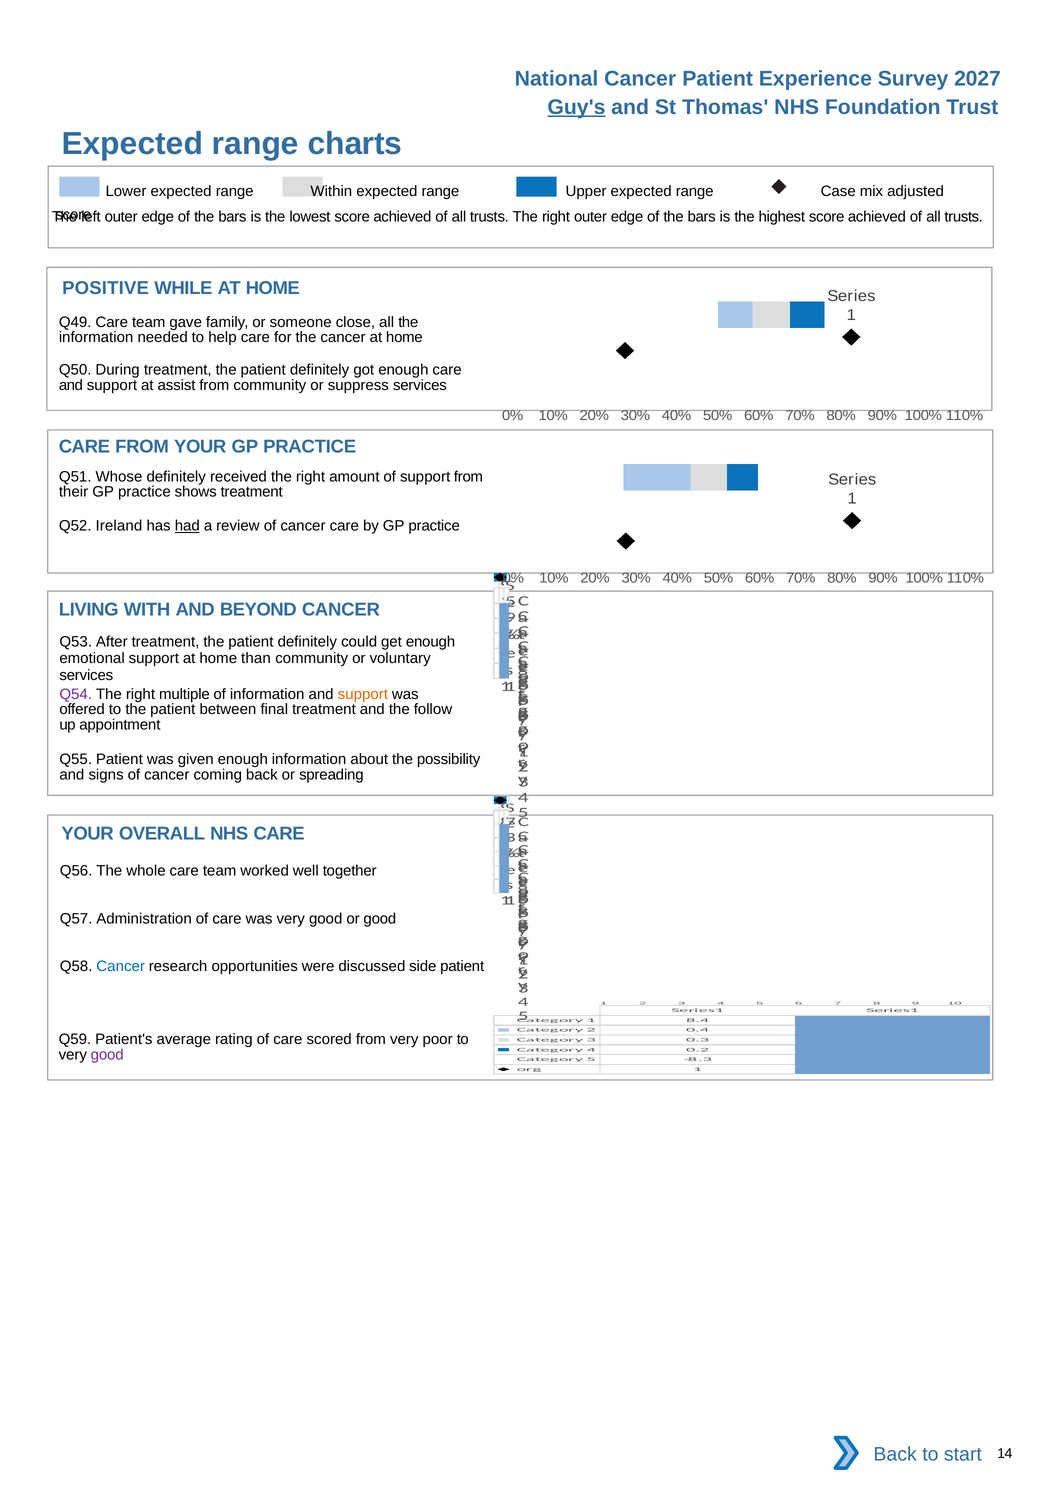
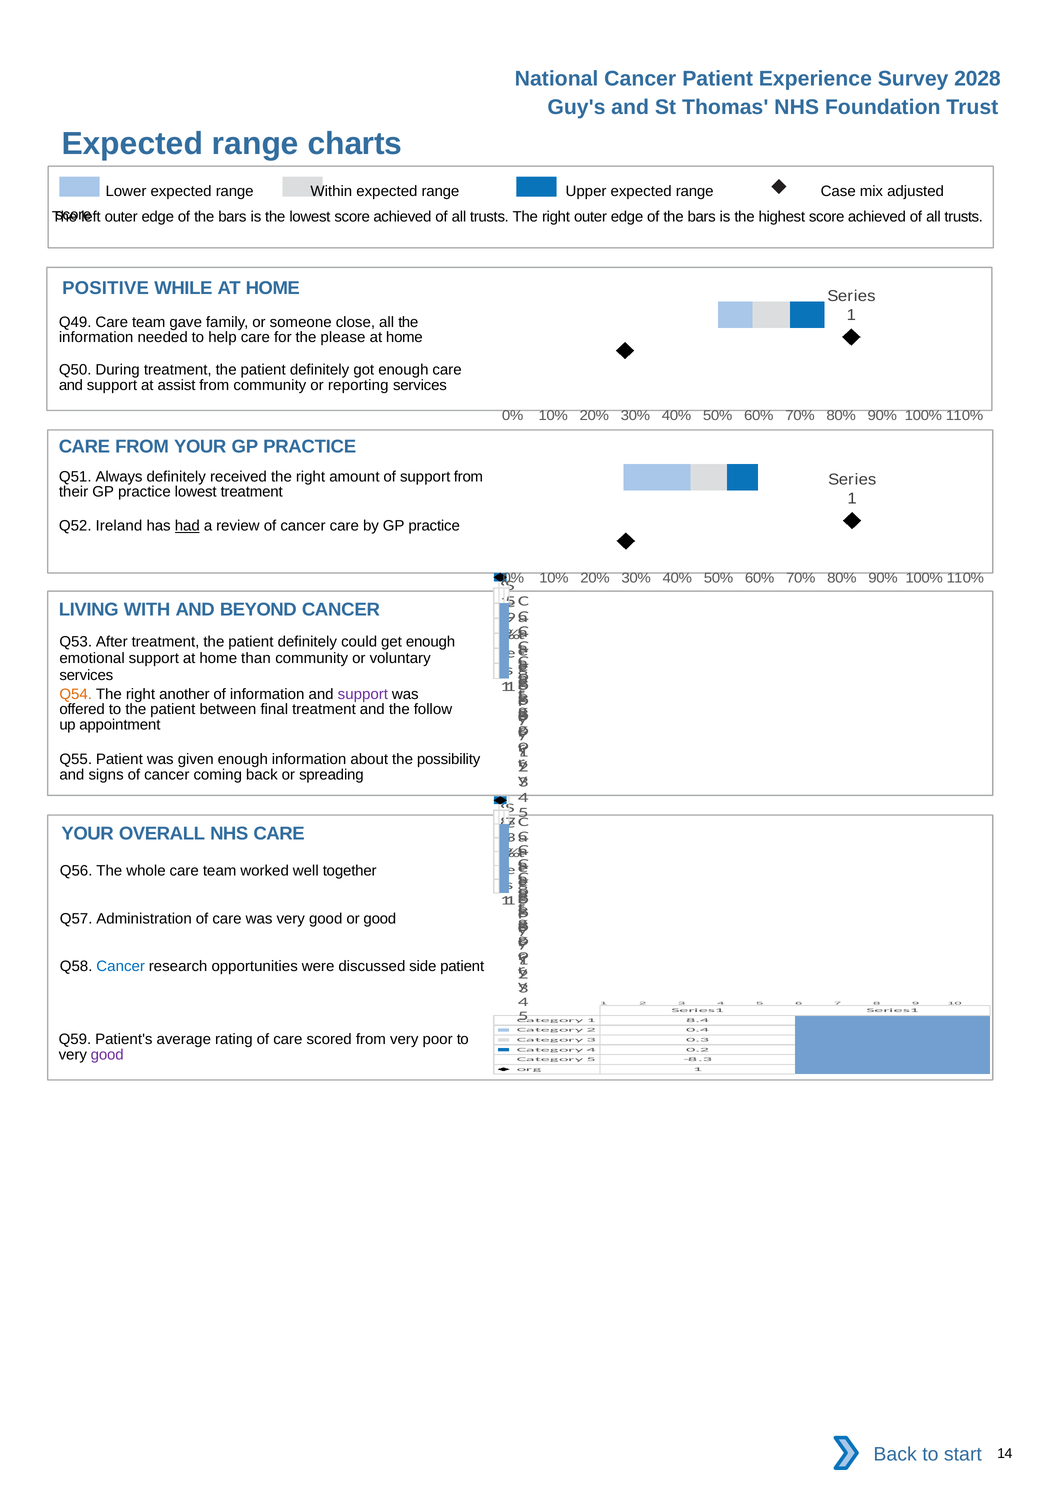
2027: 2027 -> 2028 (977, 79)
Guy's underline: present -> none (576, 107)
the cancer: cancer -> please (343, 337)
suppress: suppress -> reporting (358, 385)
Whose: Whose -> Always (119, 477)
practice shows: shows -> lowest (196, 492)
Q54 colour: purple -> orange (76, 695)
multiple: multiple -> another (184, 695)
support colour: orange -> purple (363, 695)
